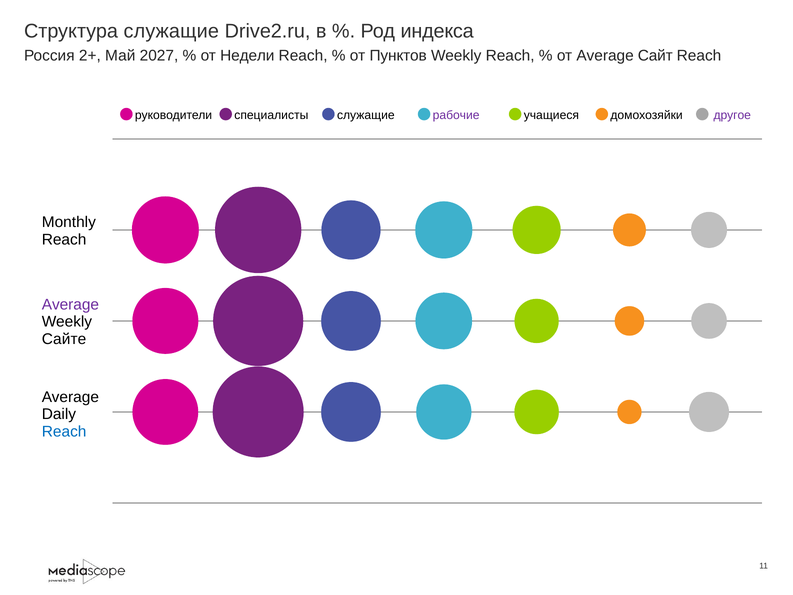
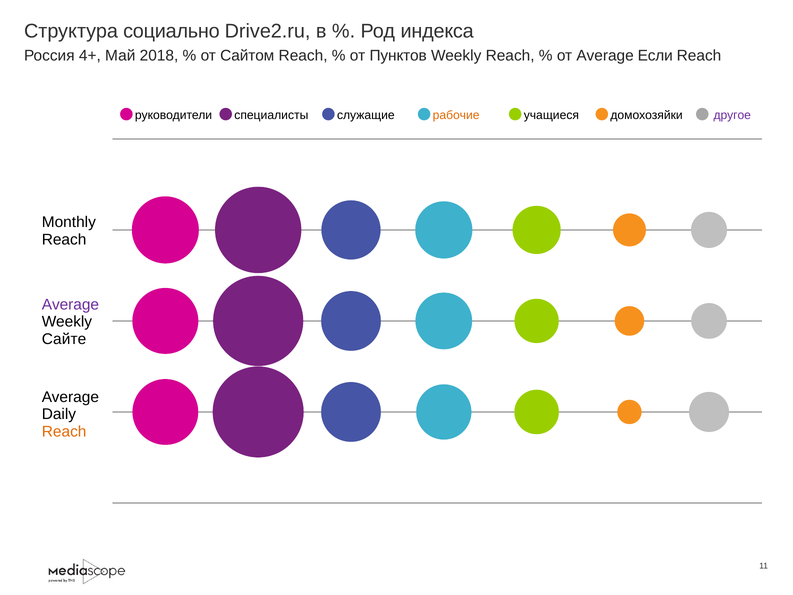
Структура служащие: служащие -> социально (171, 31)
2+: 2+ -> 4+ (90, 55)
2027: 2027 -> 2018 (159, 55)
Недели: Недели -> Сайтом (247, 55)
Сайт: Сайт -> Если (655, 55)
рабочие colour: purple -> orange (456, 115)
Reach colour: blue -> orange (64, 432)
